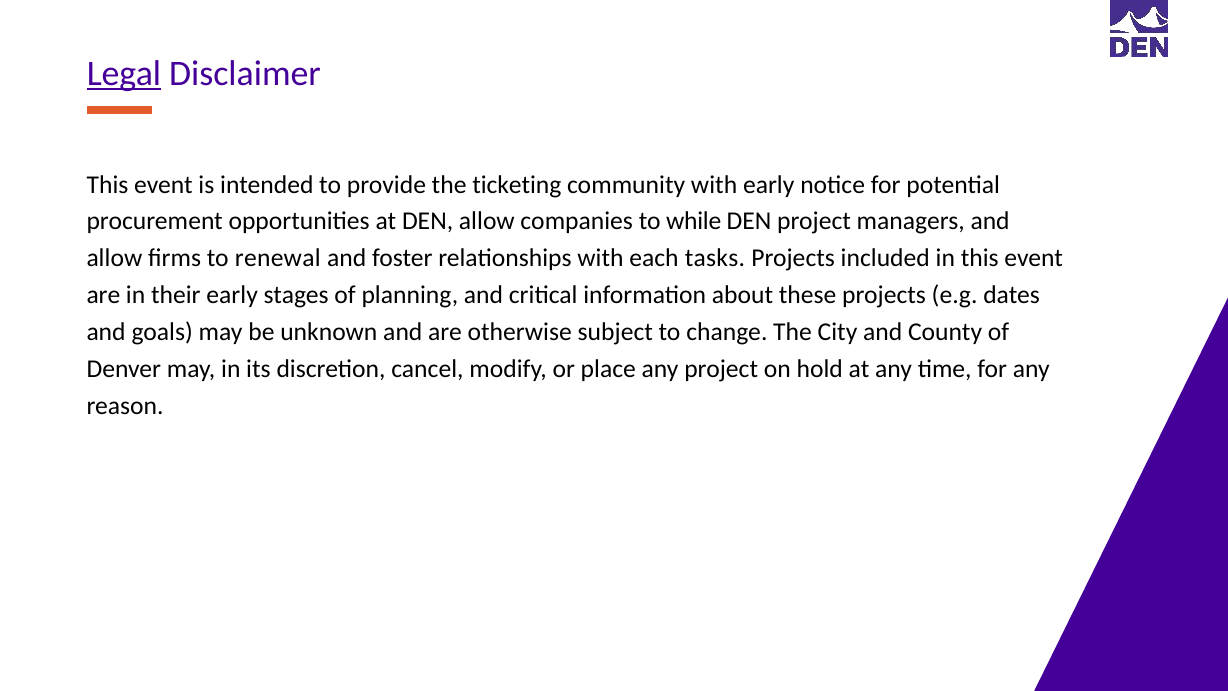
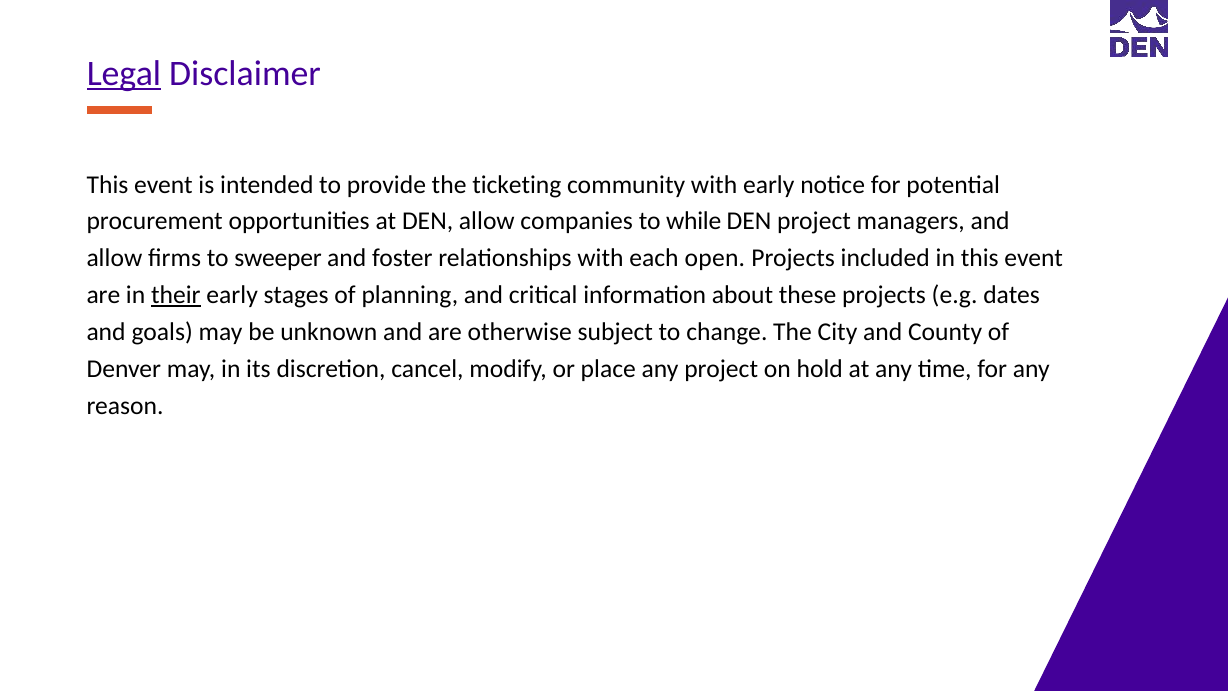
renewal: renewal -> sweeper (278, 258)
tasks: tasks -> open (715, 258)
their underline: none -> present (176, 295)
